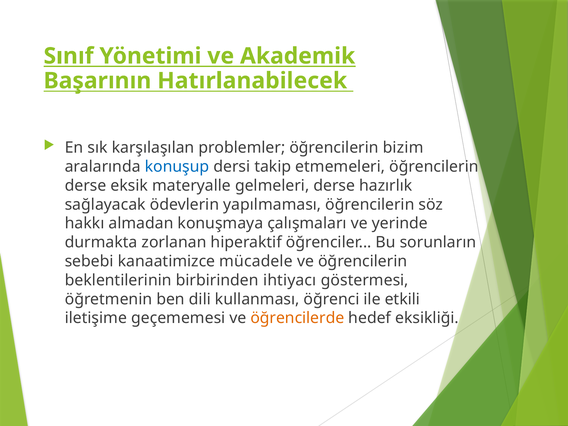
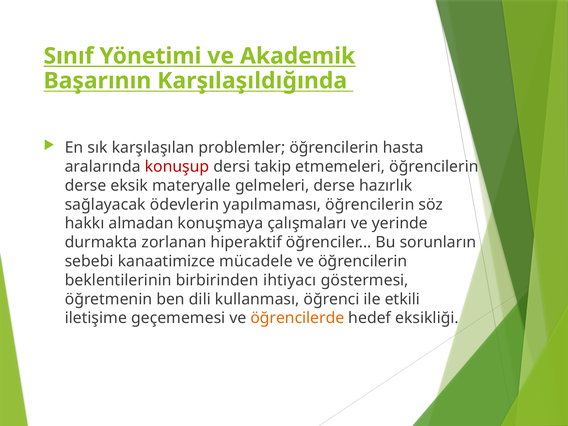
Hatırlanabilecek: Hatırlanabilecek -> Karşılaşıldığında (252, 81)
bizim: bizim -> hasta (403, 148)
konuşup colour: blue -> red (177, 167)
